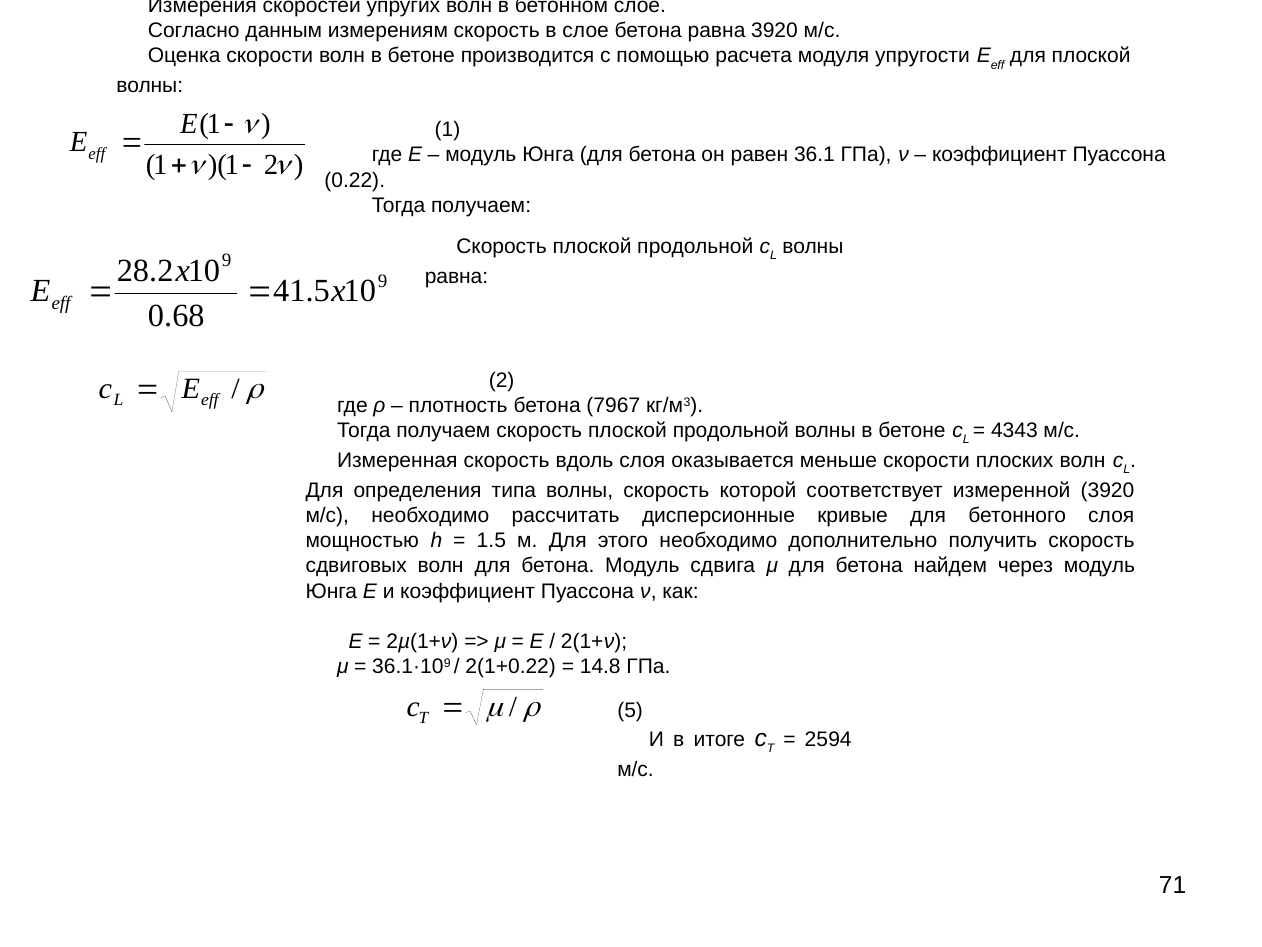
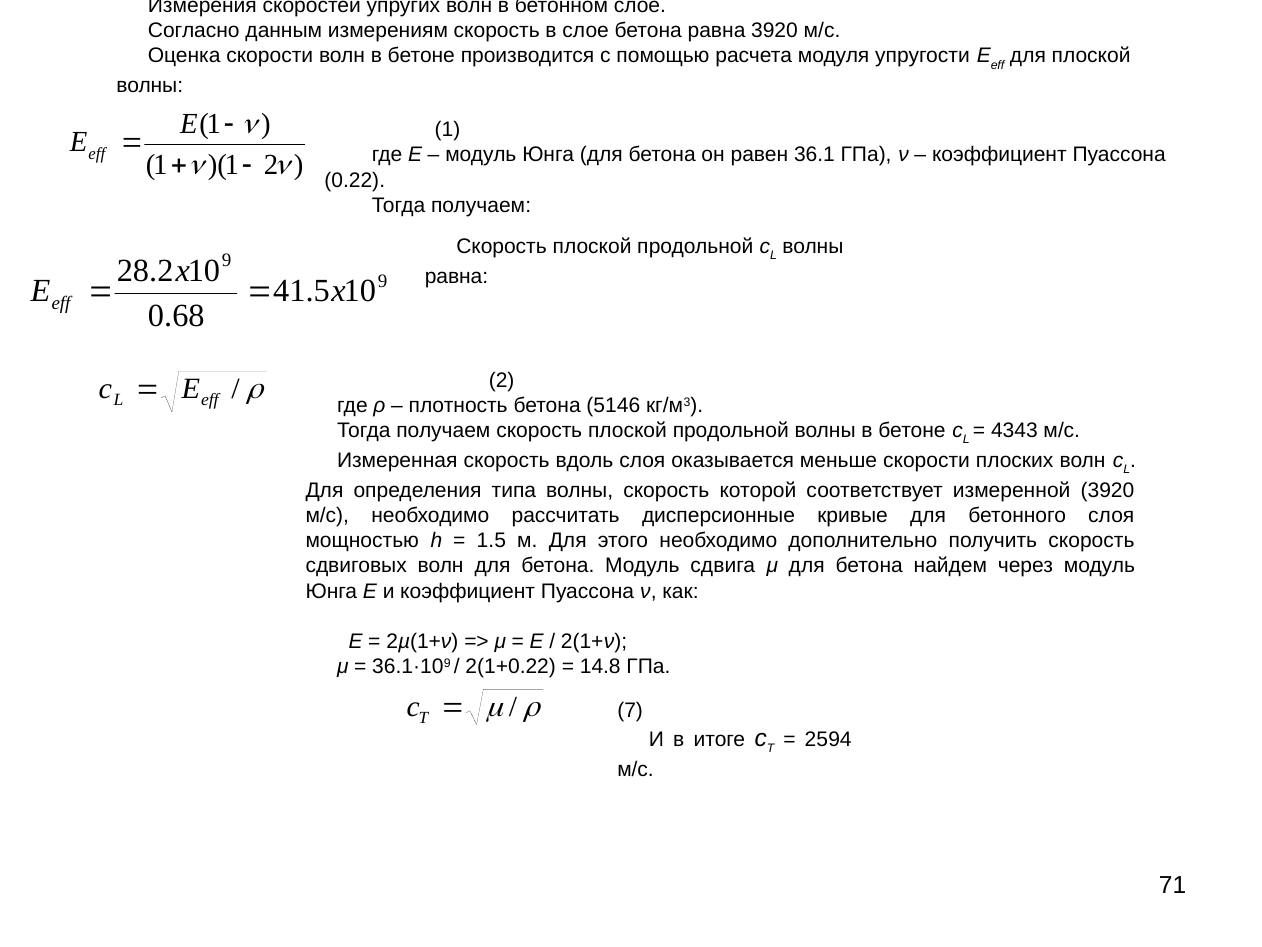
7967: 7967 -> 5146 (613, 405)
5: 5 -> 7 (630, 710)
